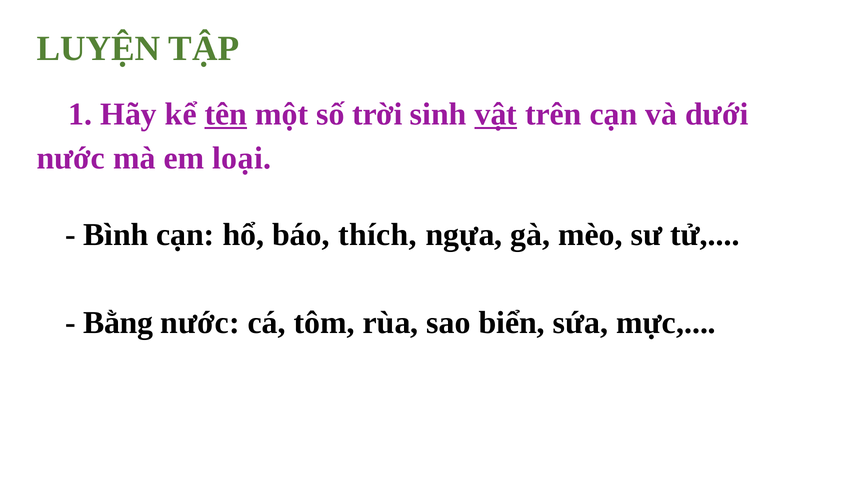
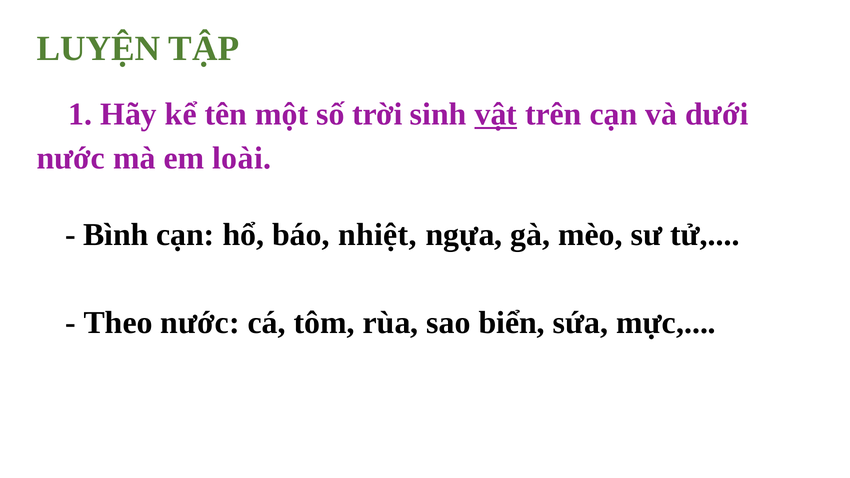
tên underline: present -> none (226, 114)
loại: loại -> loài (242, 158)
thích: thích -> nhiệt (378, 235)
Bằng: Bằng -> Theo (118, 323)
